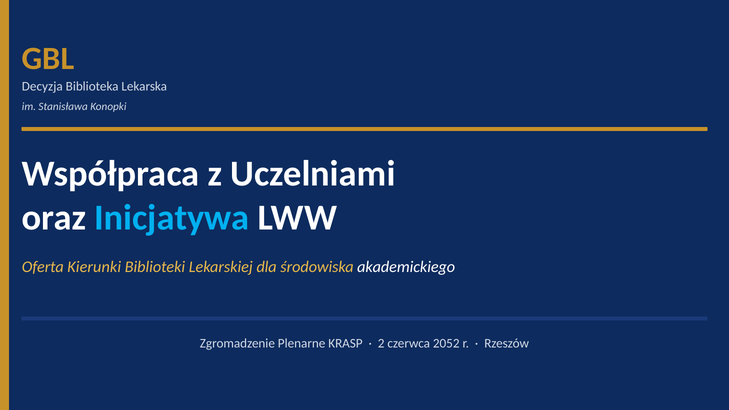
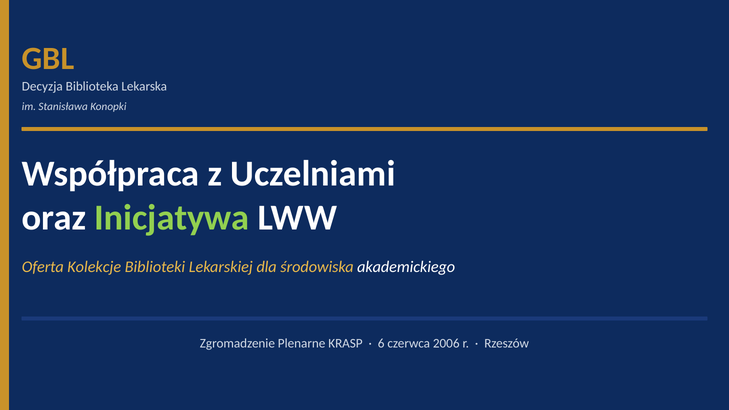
Inicjatywa colour: light blue -> light green (172, 218)
Kierunki: Kierunki -> Kolekcje (94, 267)
2: 2 -> 6 (381, 344)
2052: 2052 -> 2006 (446, 344)
